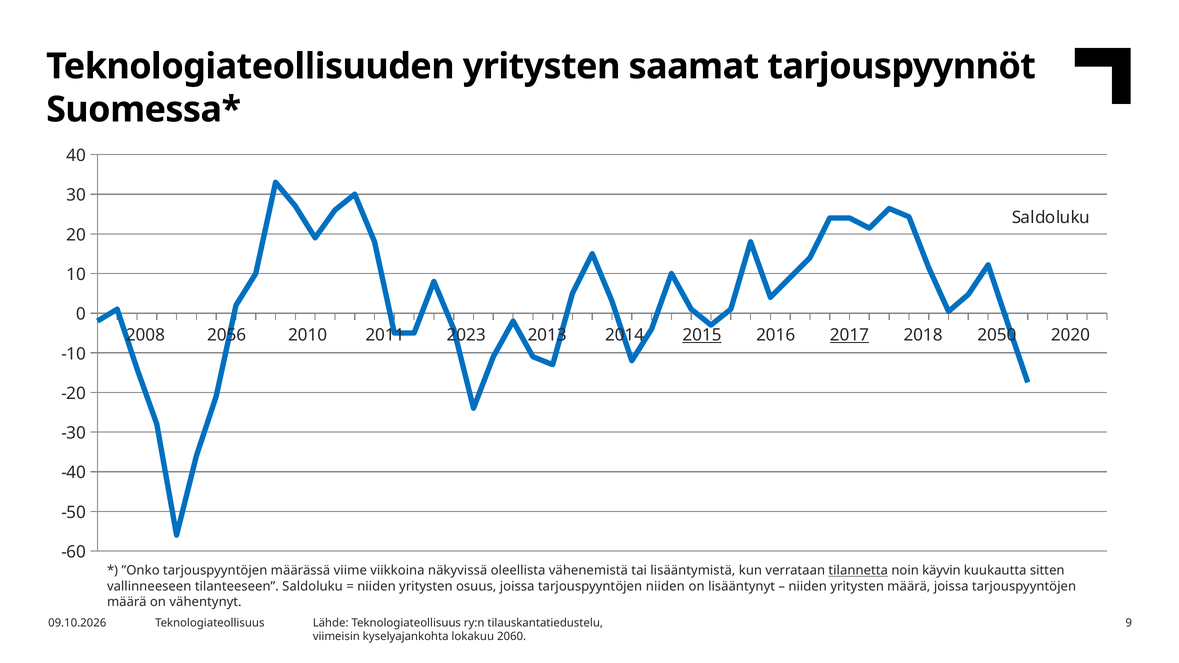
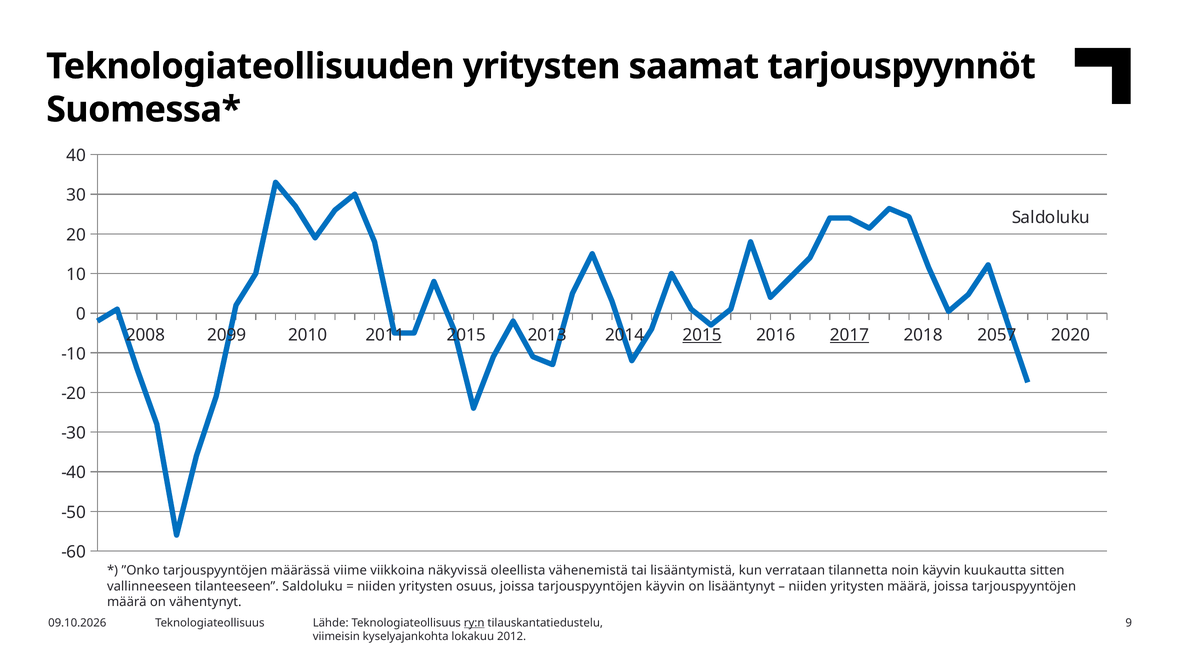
2056: 2056 -> 2099 (227, 335)
2011 2023: 2023 -> 2015 (466, 335)
2050: 2050 -> 2057 (997, 335)
tilannetta underline: present -> none (858, 571)
tarjouspyyntöjen niiden: niiden -> käyvin (665, 586)
ry:n underline: none -> present (474, 623)
2060: 2060 -> 2012 (512, 637)
